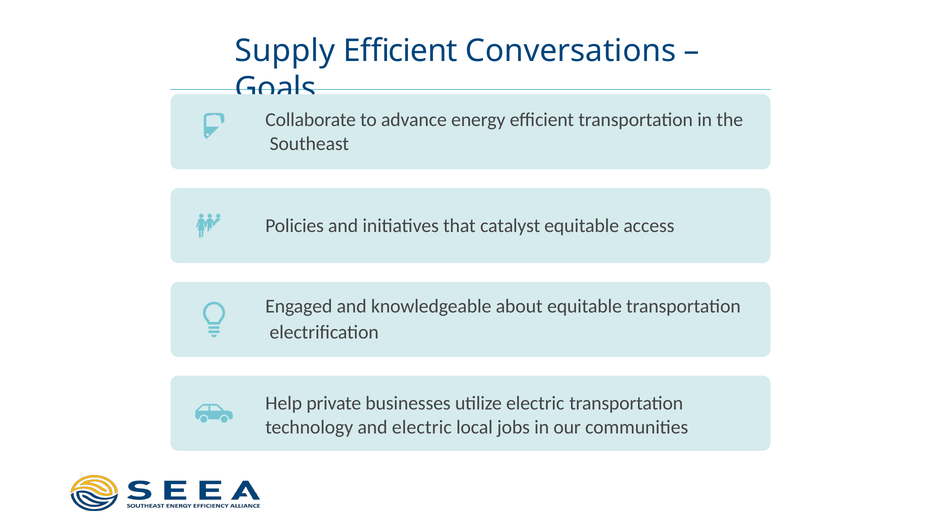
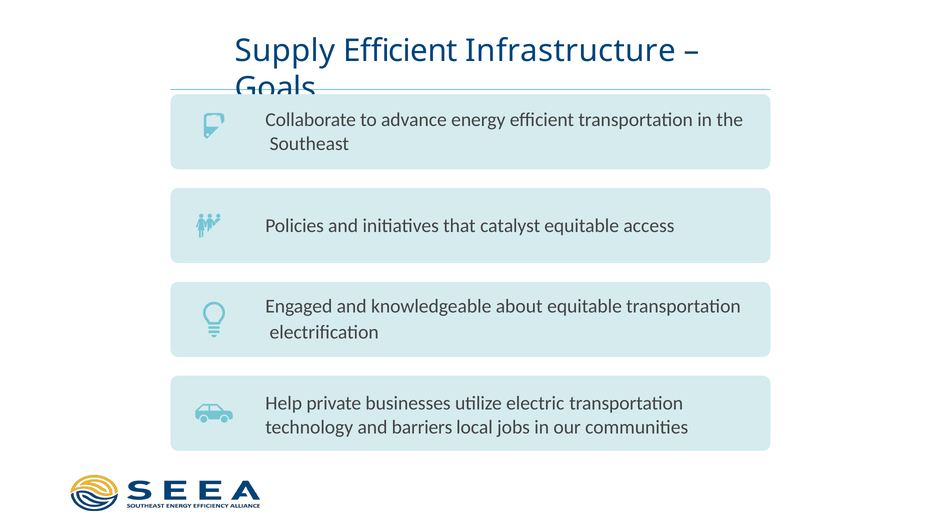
Conversations: Conversations -> Infrastructure (571, 51)
and electric: electric -> barriers (422, 428)
